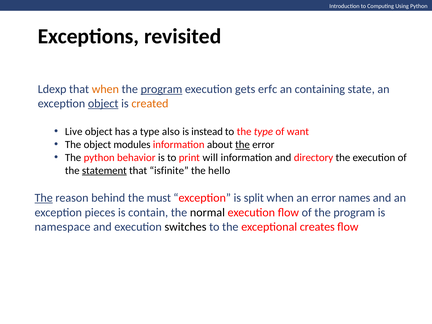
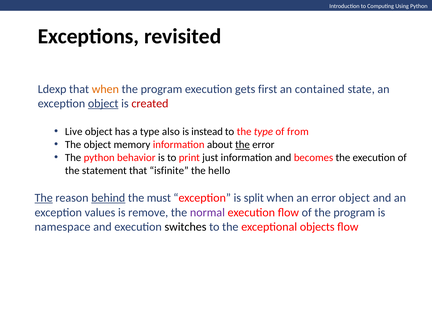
program underline: present -> none (161, 89)
erfc: erfc -> first (268, 89)
containing: containing -> contained (320, 89)
created colour: orange -> red (150, 104)
want: want -> from (298, 132)
modules: modules -> memory (132, 145)
will: will -> just (210, 158)
directory: directory -> becomes (314, 158)
statement underline: present -> none (104, 170)
behind underline: none -> present (108, 198)
error names: names -> object (354, 198)
pieces: pieces -> values (100, 212)
contain: contain -> remove (148, 212)
normal colour: black -> purple (207, 212)
creates: creates -> objects (317, 227)
